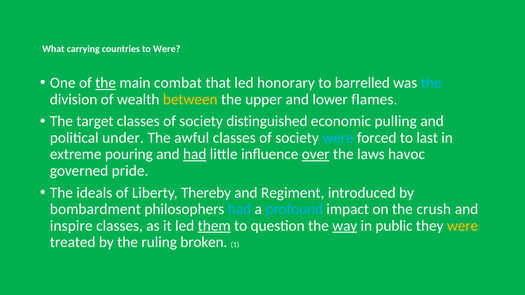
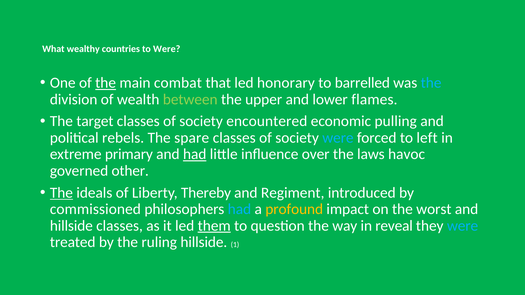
carrying: carrying -> wealthy (83, 49)
between colour: yellow -> light green (190, 99)
distinguished: distinguished -> encountered (267, 121)
under: under -> rebels (123, 138)
awful: awful -> spare (192, 138)
last: last -> left (427, 138)
pouring: pouring -> primary (129, 154)
over underline: present -> none (316, 154)
pride: pride -> other (130, 171)
The underline: none -> present (61, 193)
bombardment: bombardment -> commissioned (95, 209)
profound colour: light blue -> yellow (294, 209)
crush: crush -> worst (434, 209)
inspire: inspire -> hillside (71, 226)
way underline: present -> none (345, 226)
public: public -> reveal (394, 226)
were colour: yellow -> light blue (463, 226)
ruling broken: broken -> hillside (204, 242)
